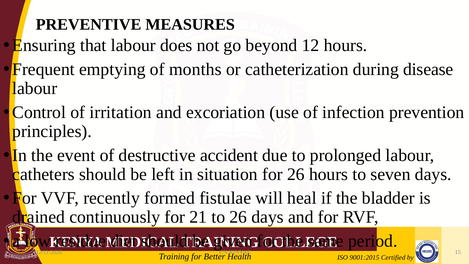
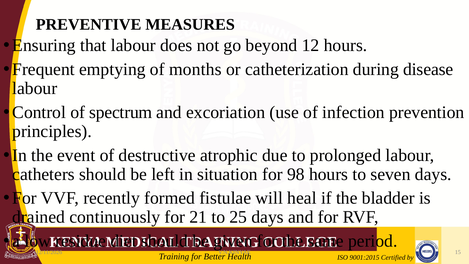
irritation: irritation -> spectrum (121, 112)
accident: accident -> atrophic (229, 155)
for 26: 26 -> 98 (296, 174)
to 26: 26 -> 25 (238, 217)
